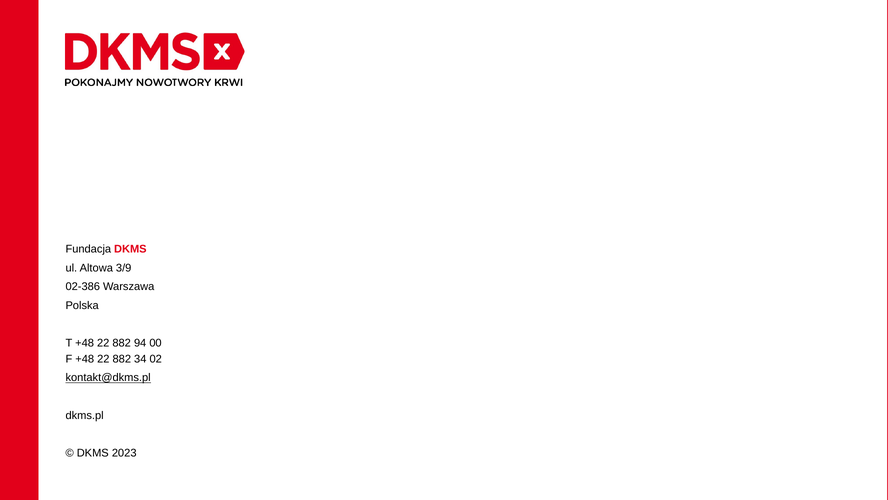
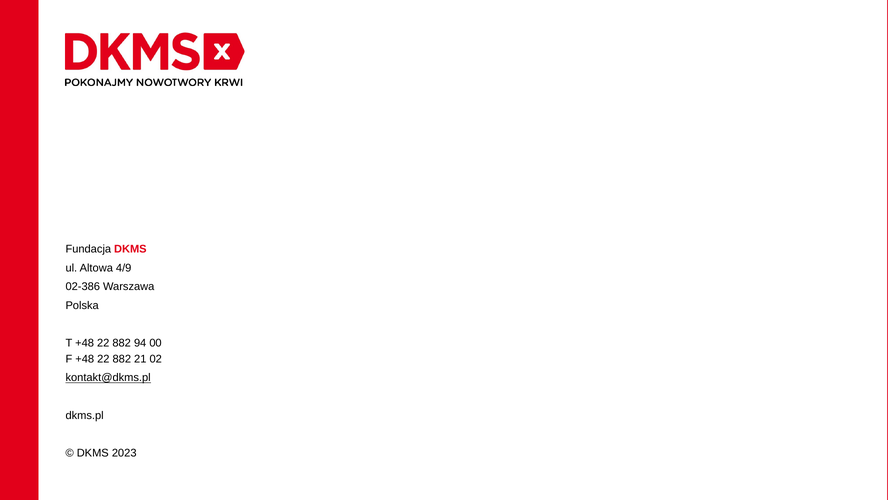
3/9: 3/9 -> 4/9 (124, 268)
34: 34 -> 21 (140, 359)
